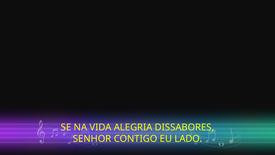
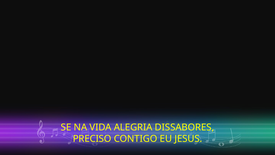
SENHOR: SENHOR -> PRECISO (92, 139)
LADO: LADO -> JESUS (188, 139)
